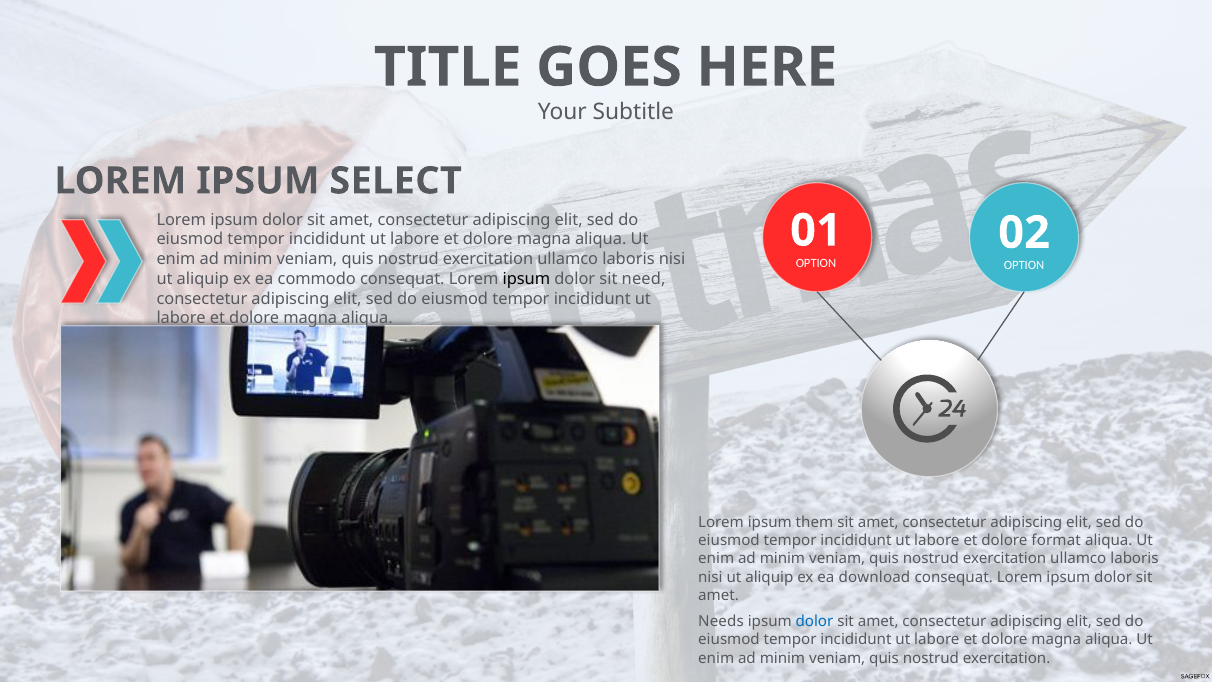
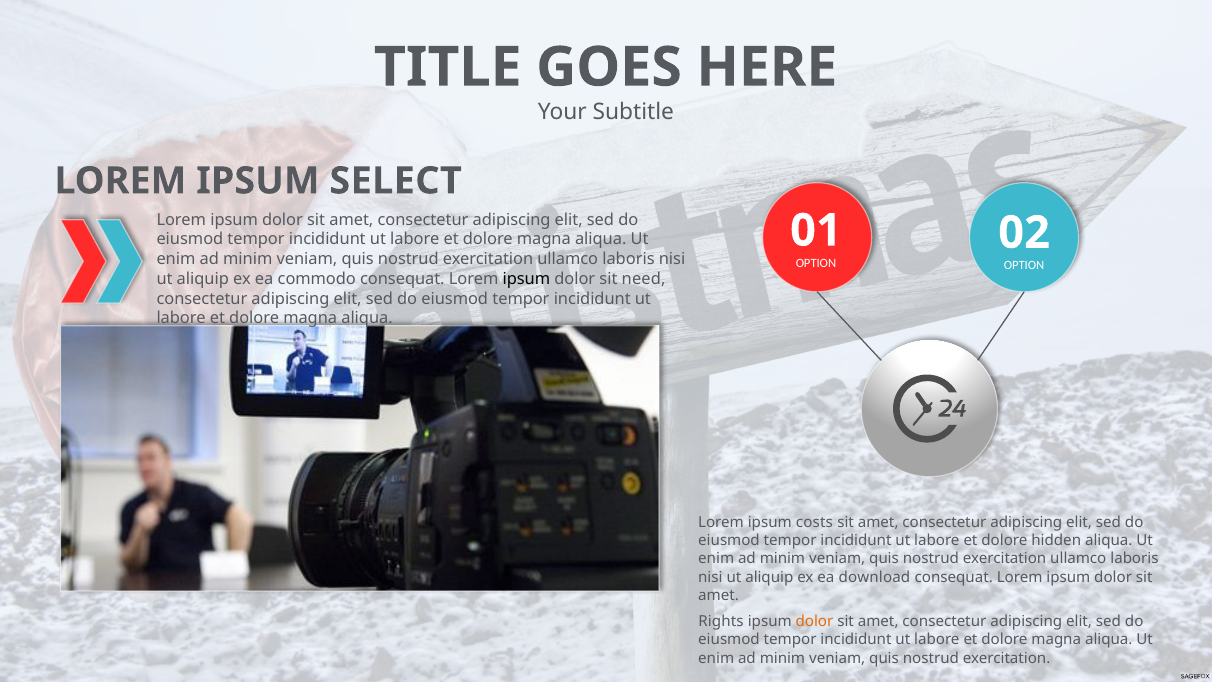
them: them -> costs (814, 522)
format: format -> hidden (1056, 541)
Needs: Needs -> Rights (721, 622)
dolor colour: blue -> orange (815, 622)
